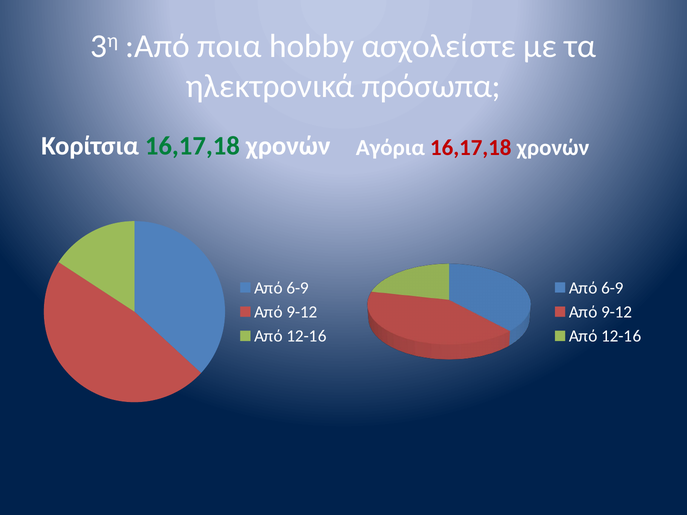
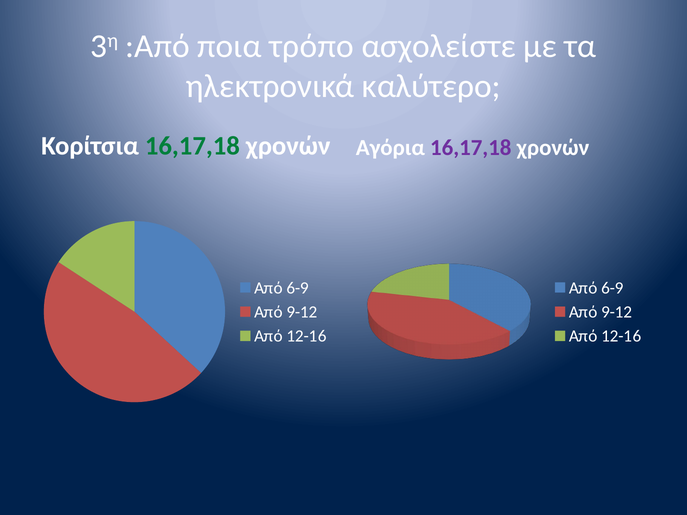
hobby: hobby -> τρόπο (312, 46)
πρόσωπα: πρόσωπα -> καλύτερο (431, 87)
16,17,18 colour: red -> purple (471, 148)
